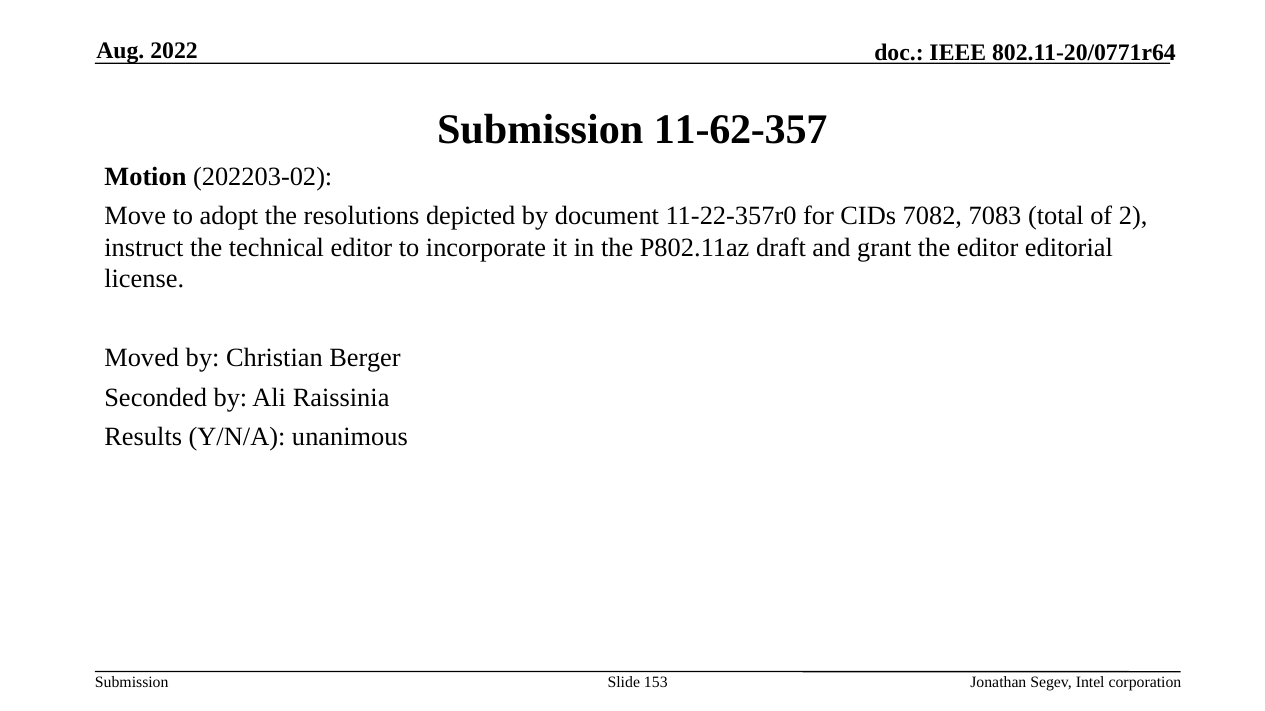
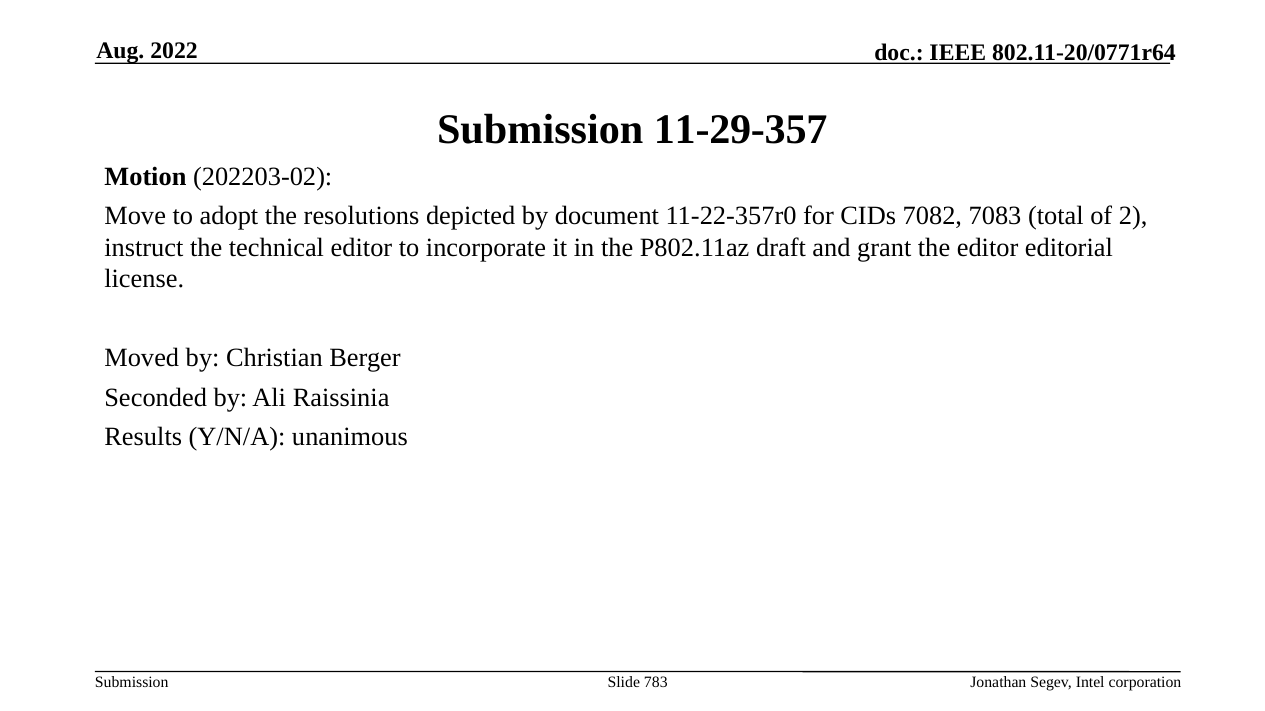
11-62-357: 11-62-357 -> 11-29-357 (741, 129)
153: 153 -> 783 (656, 682)
